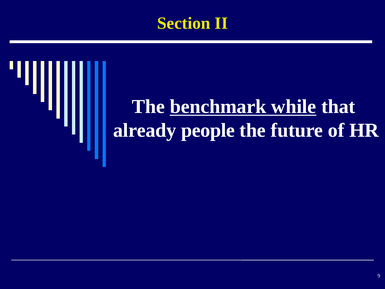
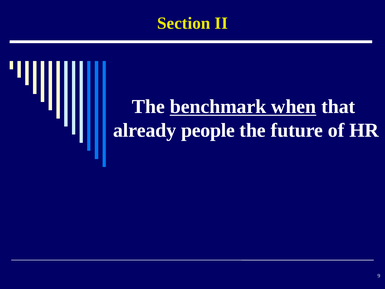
while: while -> when (294, 106)
